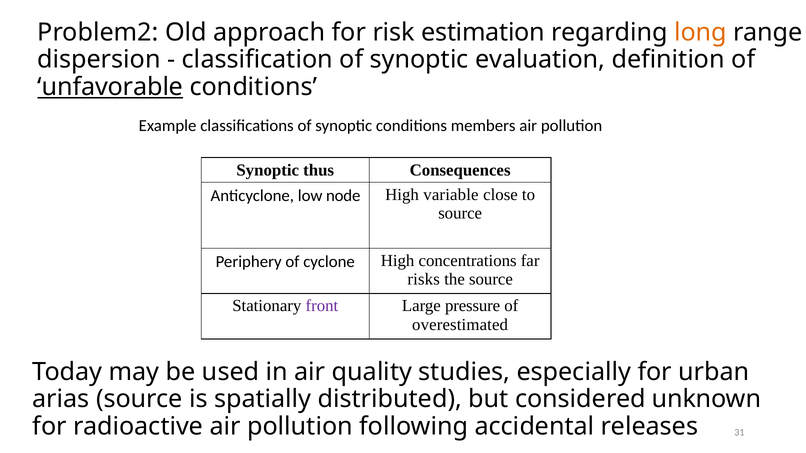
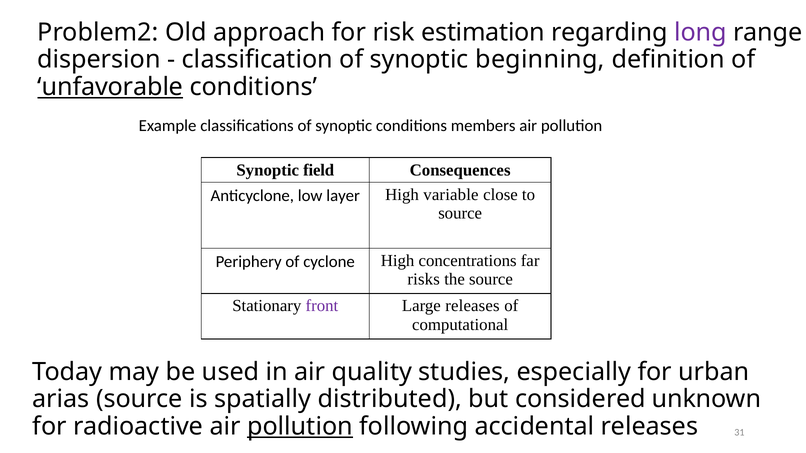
long colour: orange -> purple (701, 33)
evaluation: evaluation -> beginning (540, 60)
thus: thus -> field (319, 170)
node: node -> layer (343, 196)
Large pressure: pressure -> releases (472, 306)
overestimated: overestimated -> computational (460, 325)
pollution underline: none -> present (300, 427)
